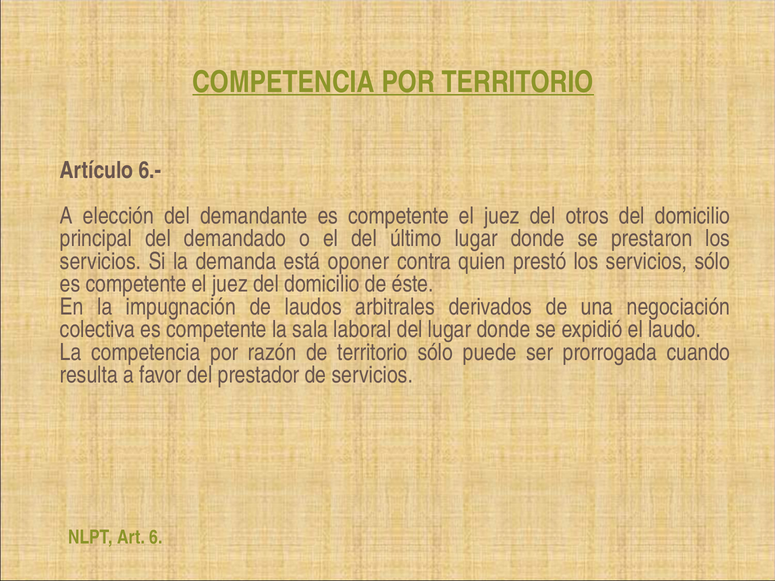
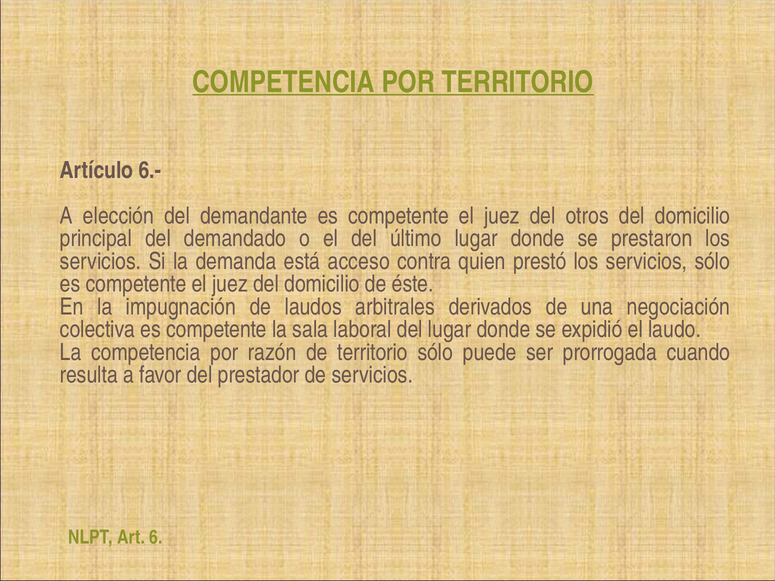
oponer: oponer -> acceso (359, 261)
